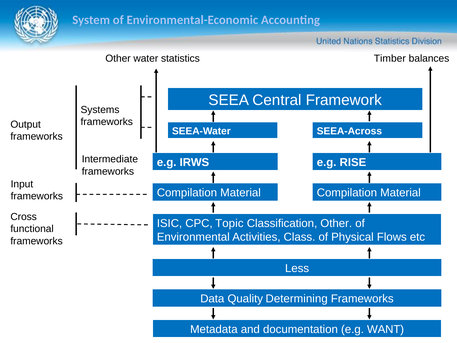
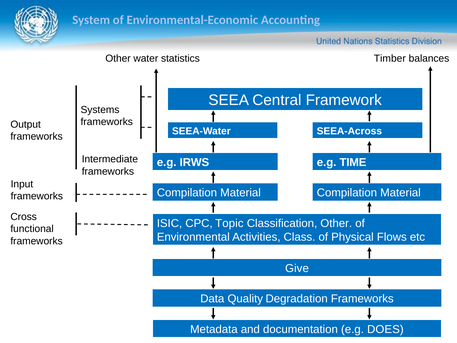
RISE: RISE -> TIME (353, 162)
Less: Less -> Give (297, 268)
Determining: Determining -> Degradation (297, 299)
WANT: WANT -> DOES (385, 329)
